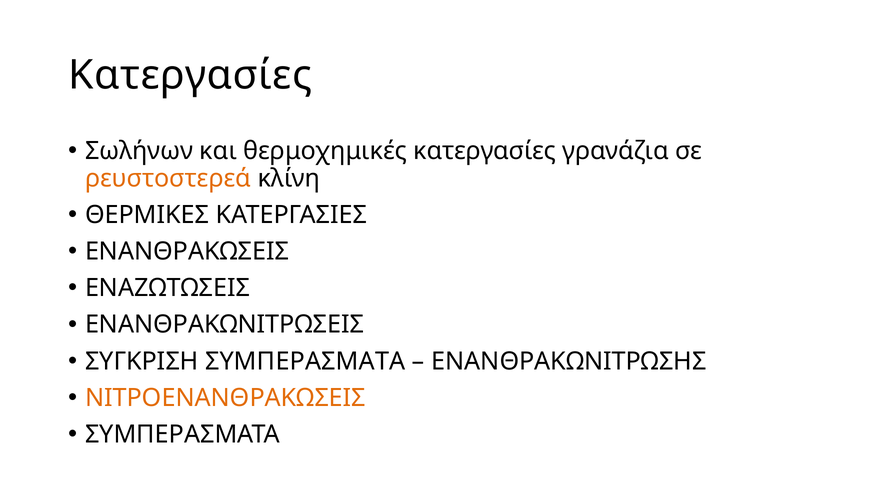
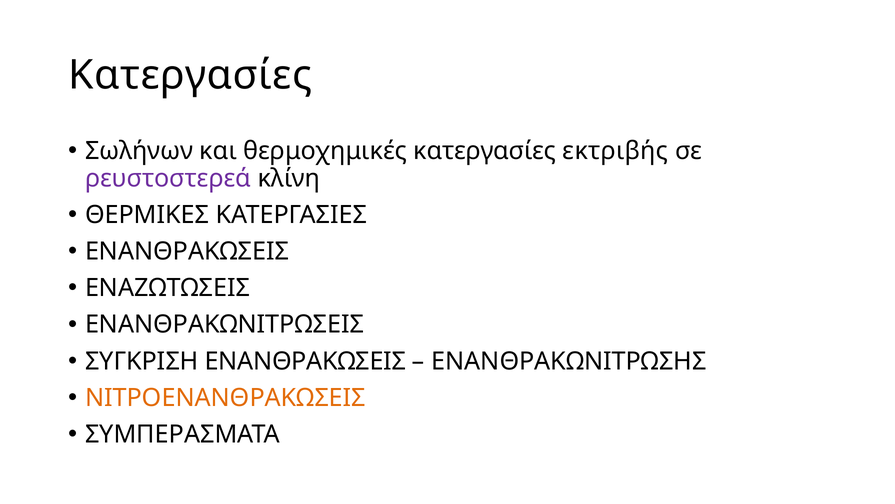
γρανάζια: γρανάζια -> εκτριβής (615, 151)
ρευστοστερεά colour: orange -> purple (168, 178)
ΣΥΓΚΡΙΣΗ ΣΥΜΠΕΡΑΣΜΑΤΑ: ΣΥΜΠΕΡΑΣΜΑΤΑ -> ΕΝΑΝΘΡΑΚΩΣΕΙΣ (305, 361)
